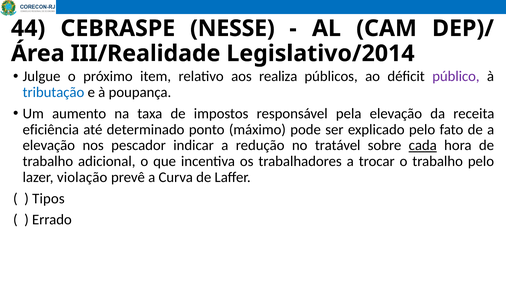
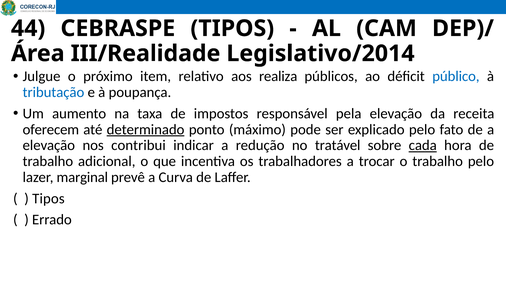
CEBRASPE NESSE: NESSE -> TIPOS (232, 28)
público colour: purple -> blue (456, 76)
eficiência: eficiência -> oferecem (51, 129)
determinado underline: none -> present (146, 129)
pescador: pescador -> contribui (138, 145)
violação: violação -> marginal (82, 177)
